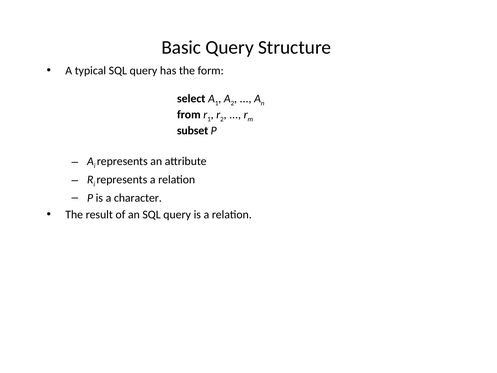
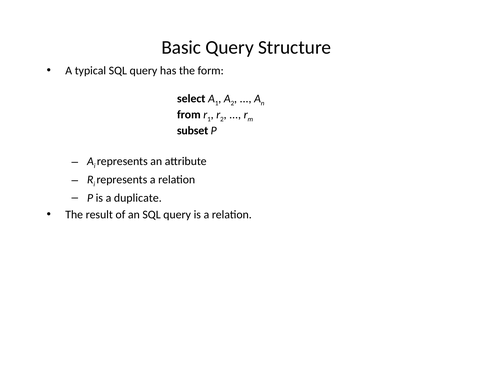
character: character -> duplicate (138, 198)
